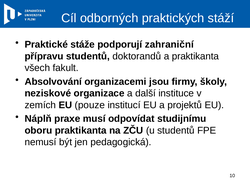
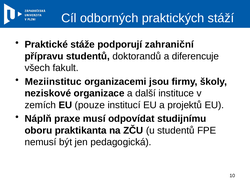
a praktikanta: praktikanta -> diferencuje (195, 56)
Absolvování: Absolvování -> Meziinstituc (53, 81)
